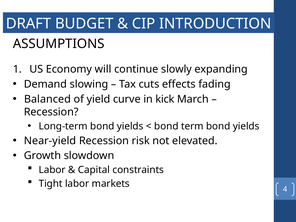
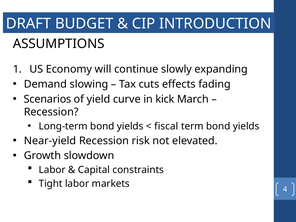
Balanced: Balanced -> Scenarios (48, 99)
bond: bond -> fiscal (166, 126)
